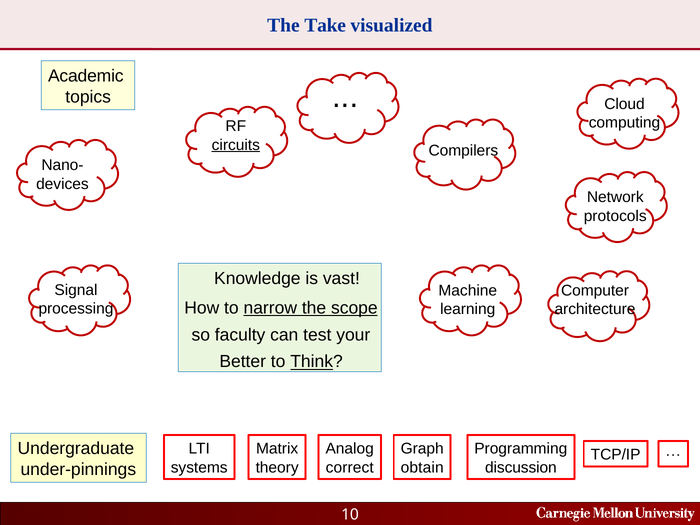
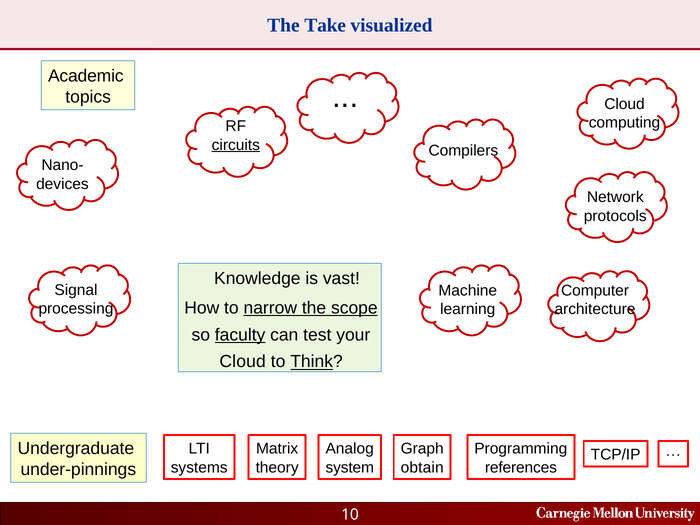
faculty underline: none -> present (240, 335)
Better: Better -> Cloud (243, 362)
correct: correct -> system (350, 467)
discussion: discussion -> references (521, 467)
